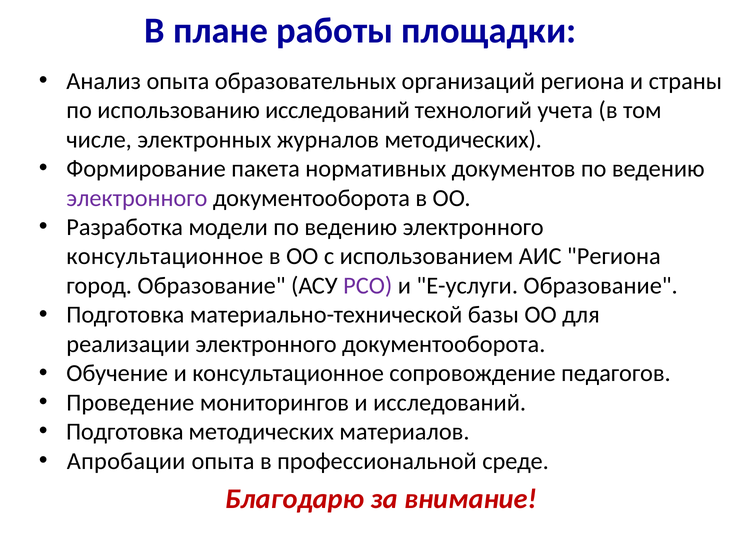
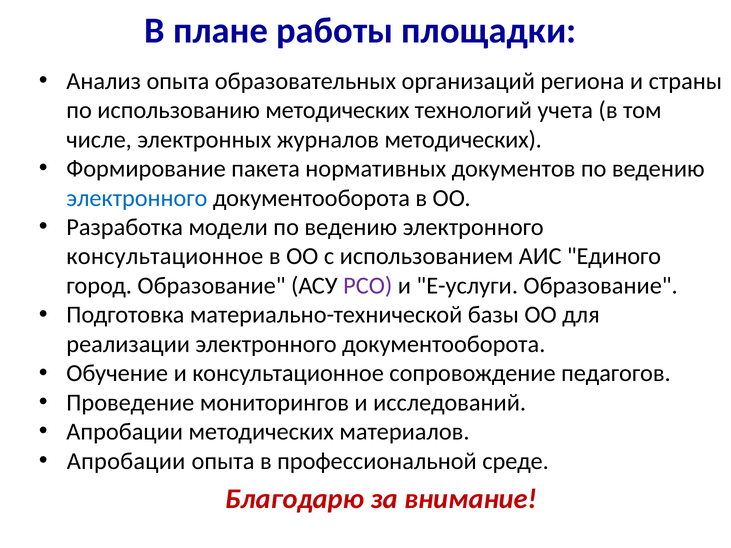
использованию исследований: исследований -> методических (337, 110)
электронного colour: purple -> blue (137, 198)
АИС Региона: Региона -> Единого (614, 257)
Подготовка: Подготовка -> Апробации (125, 432)
